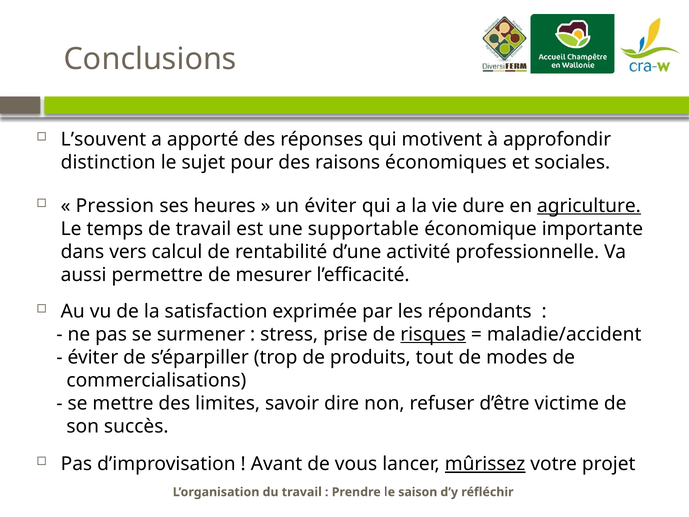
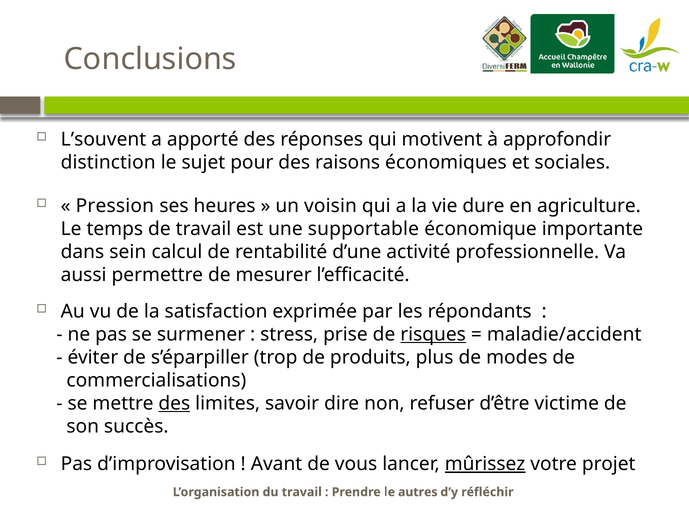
un éviter: éviter -> voisin (331, 206)
agriculture underline: present -> none (589, 206)
vers: vers -> sein (128, 252)
tout: tout -> plus (435, 357)
des underline: none -> present (174, 403)
saison: saison -> autres (418, 492)
